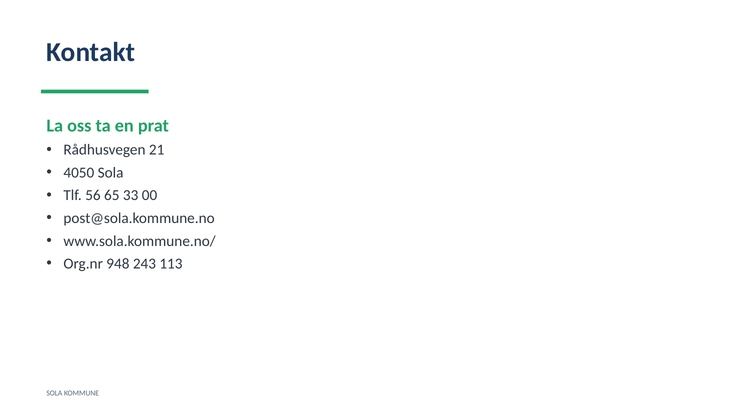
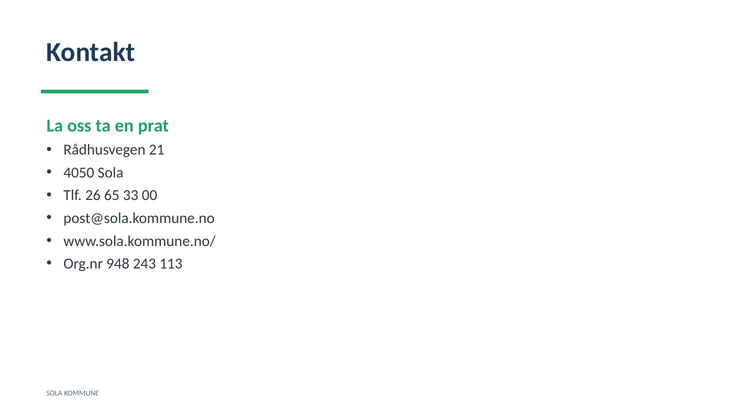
56: 56 -> 26 (93, 195)
